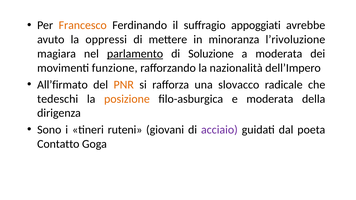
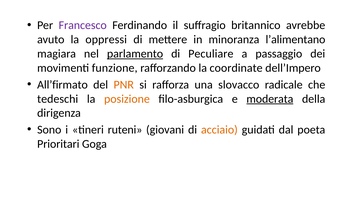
Francesco colour: orange -> purple (83, 25)
appoggiati: appoggiati -> britannico (256, 25)
l’rivoluzione: l’rivoluzione -> l’alimentano (295, 40)
Soluzione: Soluzione -> Peculiare (211, 54)
a moderata: moderata -> passaggio (279, 54)
nazionalità: nazionalità -> coordinate (236, 68)
moderata underline: none -> present (270, 99)
acciaio colour: purple -> orange (219, 130)
Contatto: Contatto -> Prioritari (58, 144)
